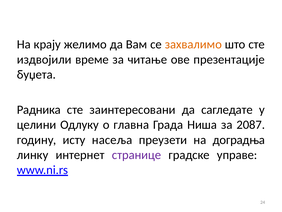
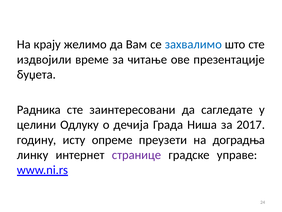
захвалимо colour: orange -> blue (193, 44)
главна: главна -> дечија (131, 125)
2087: 2087 -> 2017 (251, 125)
насеља: насеља -> опрeме (112, 140)
